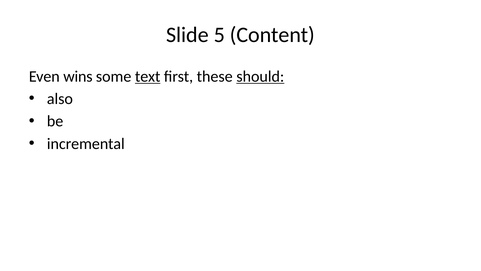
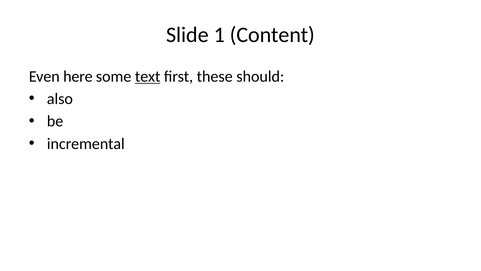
5: 5 -> 1 (219, 35)
wins: wins -> here (78, 76)
should underline: present -> none (260, 76)
